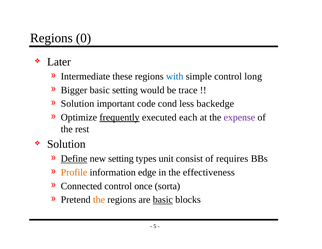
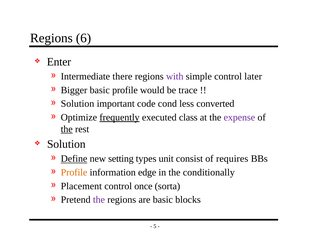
0: 0 -> 6 (84, 38)
Later: Later -> Enter (59, 62)
these: these -> there (122, 76)
with colour: blue -> purple (175, 76)
long: long -> later (253, 76)
basic setting: setting -> profile (125, 90)
backedge: backedge -> converted (215, 104)
each: each -> class (188, 117)
the underline: none -> present (67, 129)
effectiveness: effectiveness -> conditionally (209, 172)
Connected: Connected -> Placement (81, 186)
the colour: orange -> purple (99, 200)
basic underline: present -> none (163, 200)
